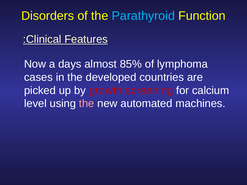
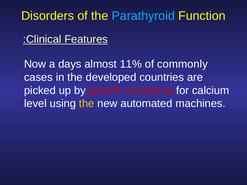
85%: 85% -> 11% (131, 64)
lymphoma: lymphoma -> commonly (182, 64)
the colour: pink -> yellow (87, 104)
